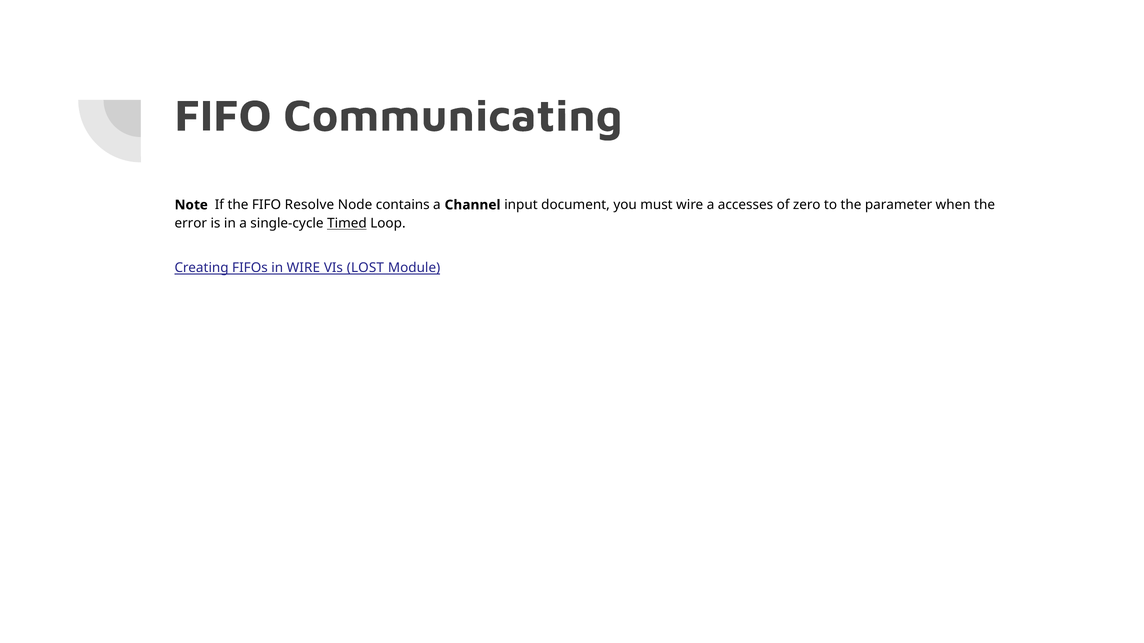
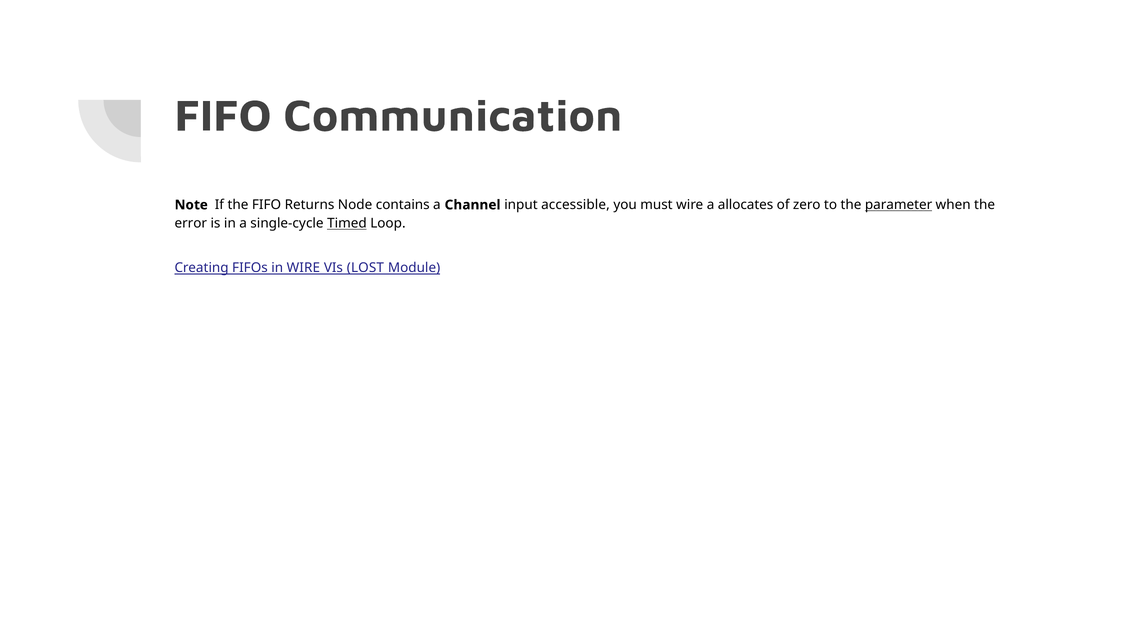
Communicating: Communicating -> Communication (453, 116)
Resolve: Resolve -> Returns (310, 205)
document: document -> accessible (575, 205)
accesses: accesses -> allocates (746, 205)
parameter underline: none -> present (899, 205)
